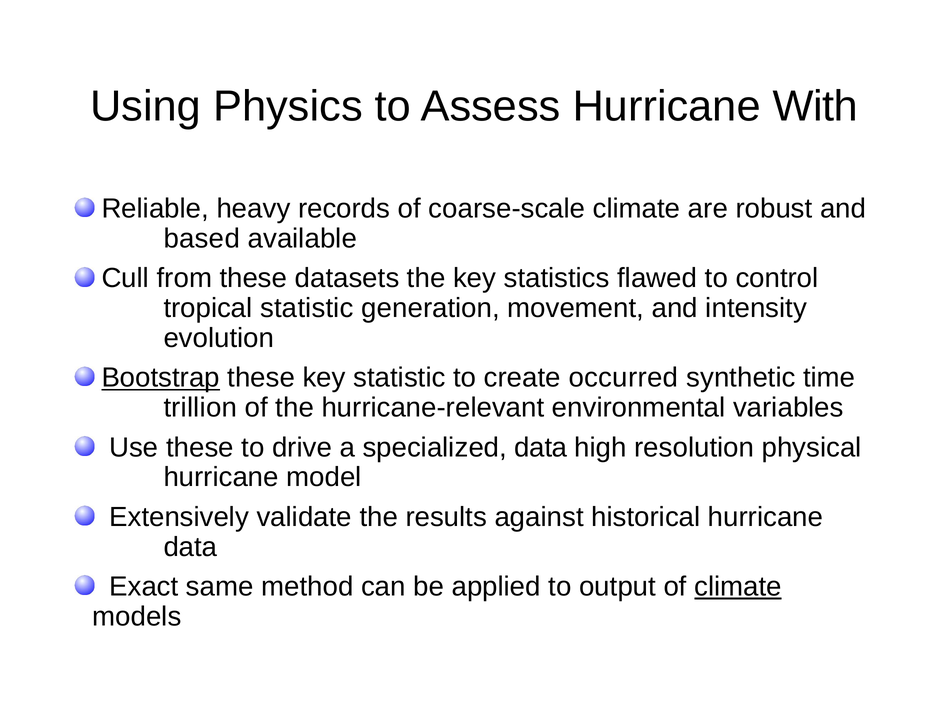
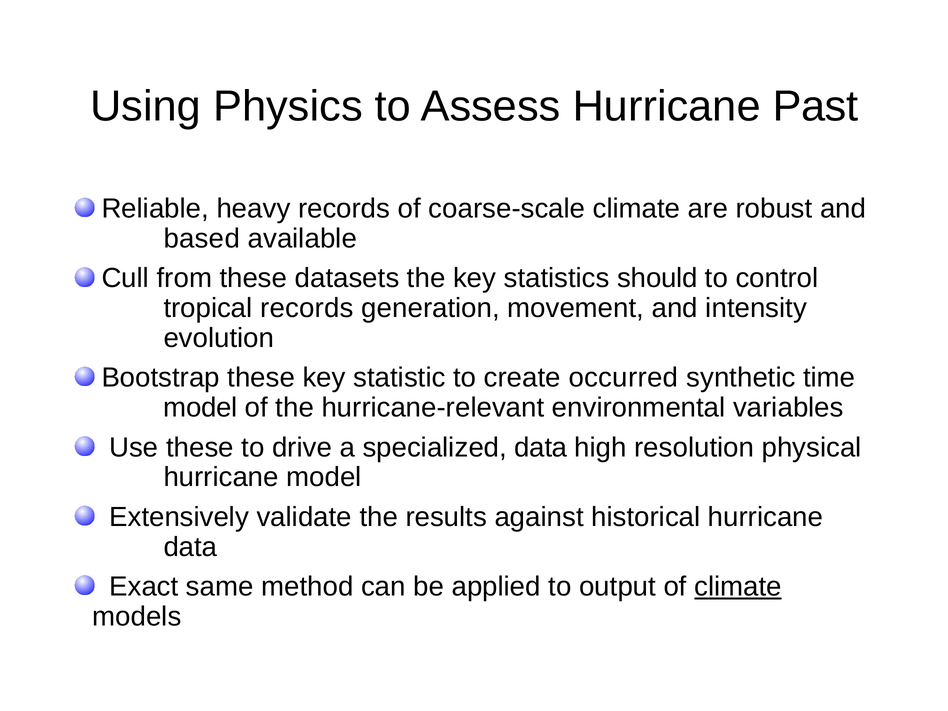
With: With -> Past (815, 106)
flawed: flawed -> should (657, 278)
tropical statistic: statistic -> records (307, 308)
Bootstrap underline: present -> none (161, 378)
trillion: trillion -> model (200, 408)
